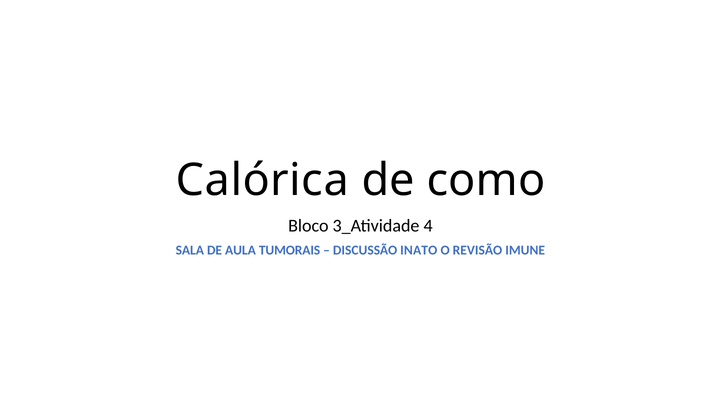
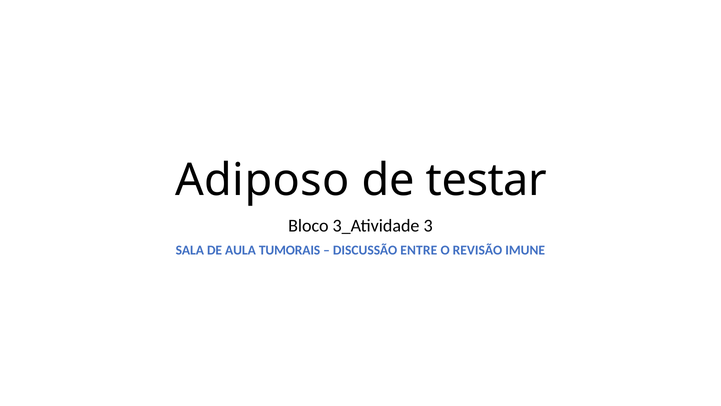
Calórica: Calórica -> Adiposo (262, 180)
como: como -> testar (486, 180)
4: 4 -> 3 (428, 225)
INATO: INATO -> ENTRE (419, 250)
